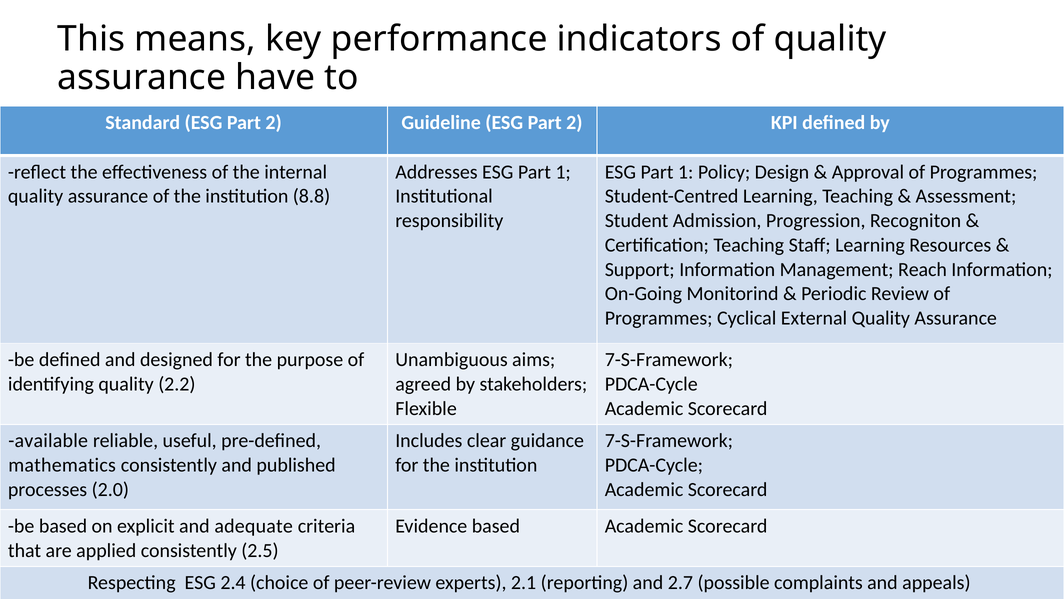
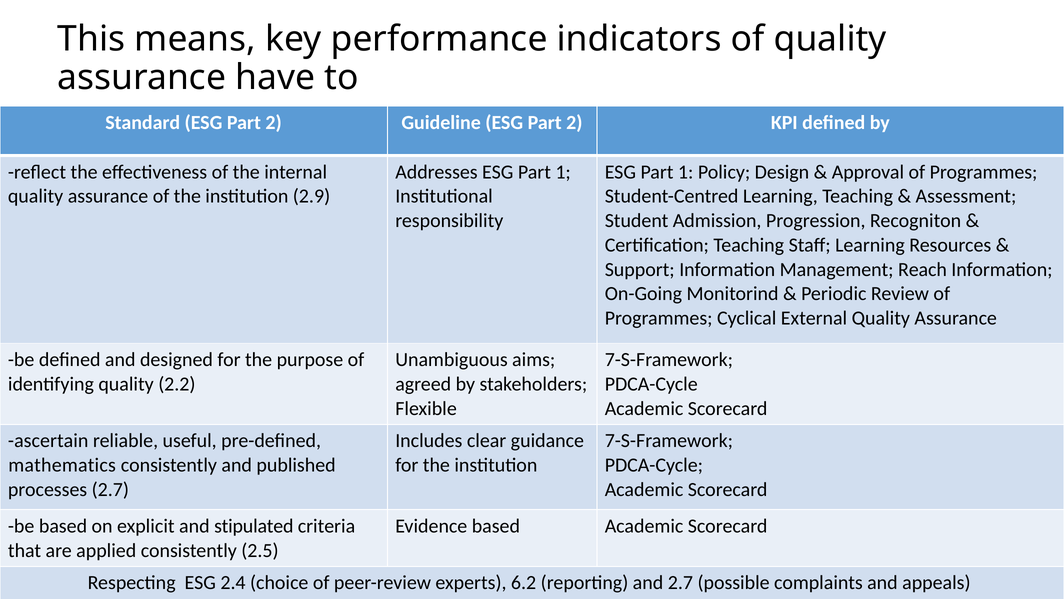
8.8: 8.8 -> 2.9 (311, 196)
available: available -> ascertain (48, 440)
processes 2.0: 2.0 -> 2.7 (110, 489)
adequate: adequate -> stipulated (254, 526)
2.1: 2.1 -> 6.2 (524, 582)
